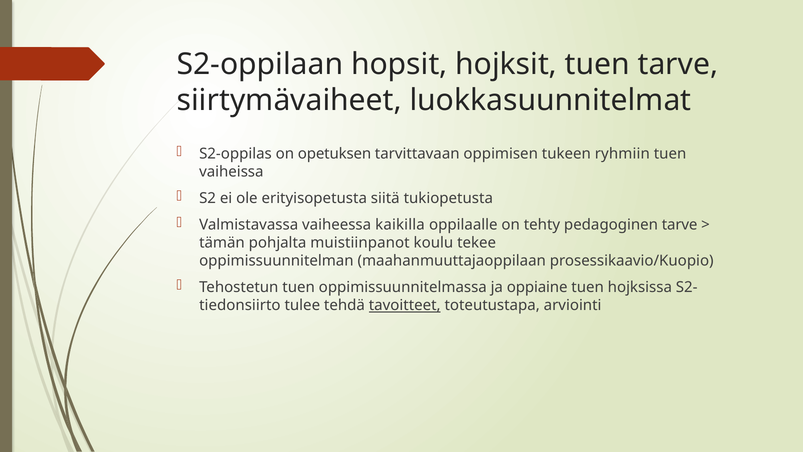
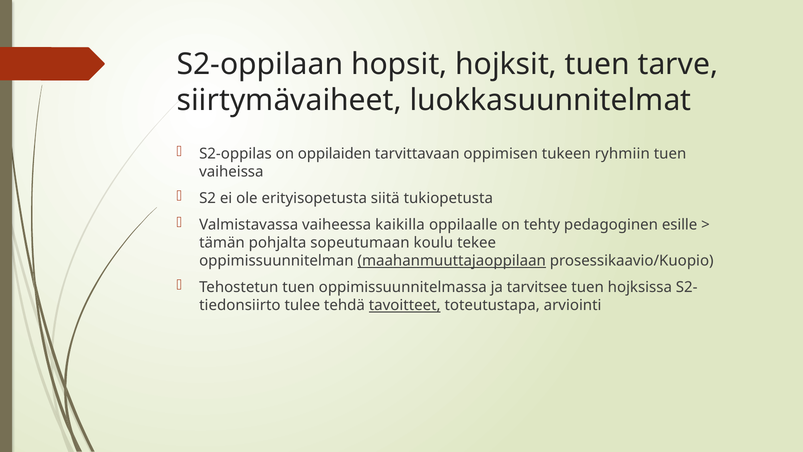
opetuksen: opetuksen -> oppilaiden (335, 154)
pedagoginen tarve: tarve -> esille (680, 225)
muistiinpanot: muistiinpanot -> sopeutumaan (360, 243)
maahanmuuttajaoppilaan underline: none -> present (452, 261)
oppiaine: oppiaine -> tarvitsee (537, 287)
